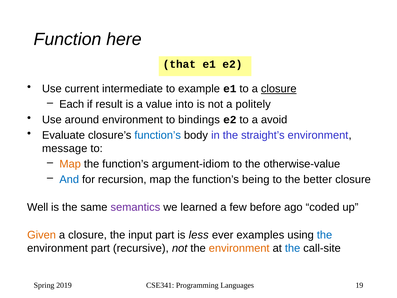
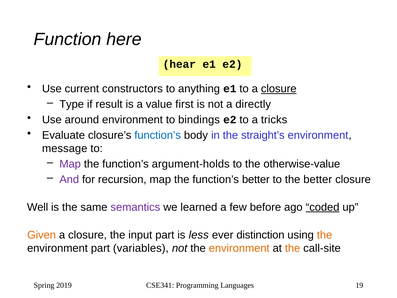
that: that -> hear (179, 64)
intermediate: intermediate -> constructors (132, 89)
example: example -> anything (199, 89)
Each: Each -> Type (72, 104)
into: into -> first (184, 104)
politely: politely -> directly (253, 104)
avoid: avoid -> tricks (274, 120)
Map colour: orange -> purple (70, 164)
argument-idiom: argument-idiom -> argument-holds (191, 164)
And colour: blue -> purple (69, 179)
function’s being: being -> better (256, 179)
coded underline: none -> present (323, 207)
examples: examples -> distinction (260, 235)
the colour: blue -> orange (324, 235)
recursive: recursive -> variables (141, 248)
the colour: blue -> orange (293, 248)
